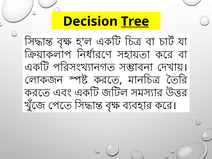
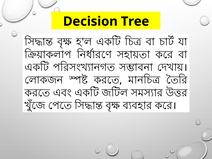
Tree underline: present -> none (135, 21)
